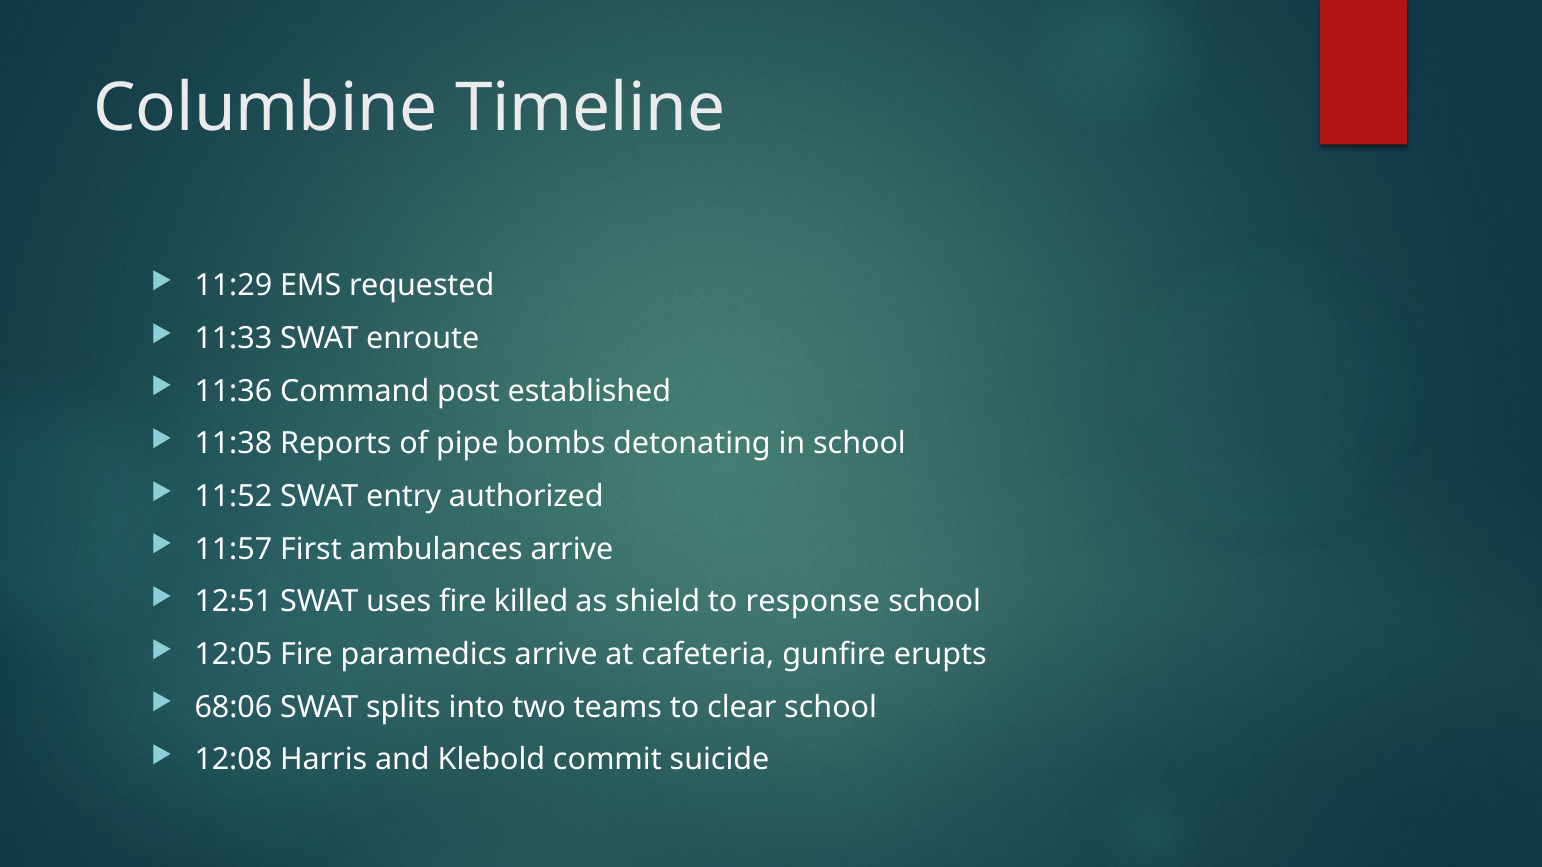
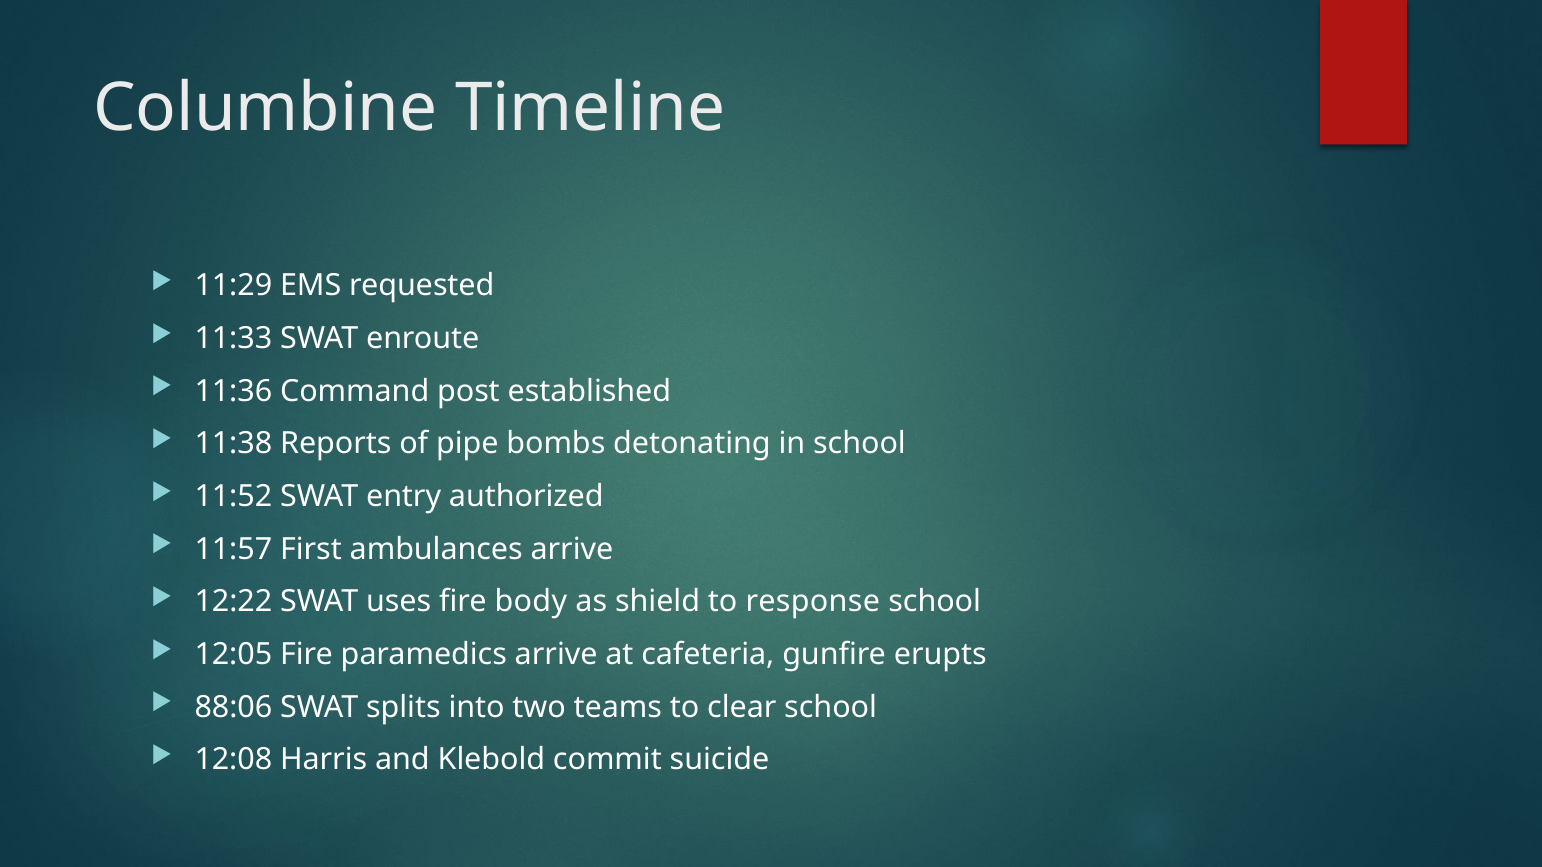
12:51: 12:51 -> 12:22 (233, 602)
killed: killed -> body (531, 602)
68:06: 68:06 -> 88:06 (233, 707)
